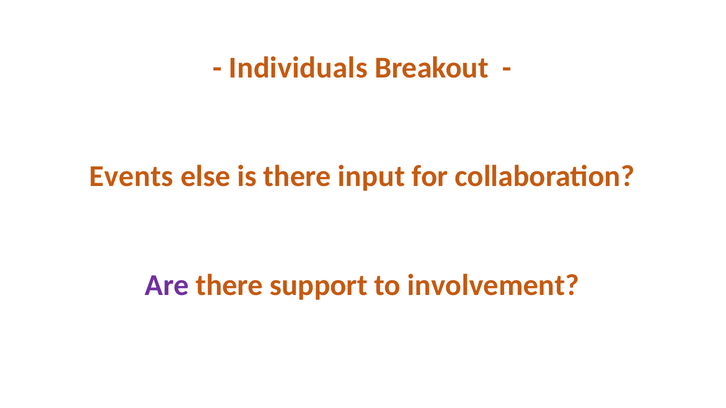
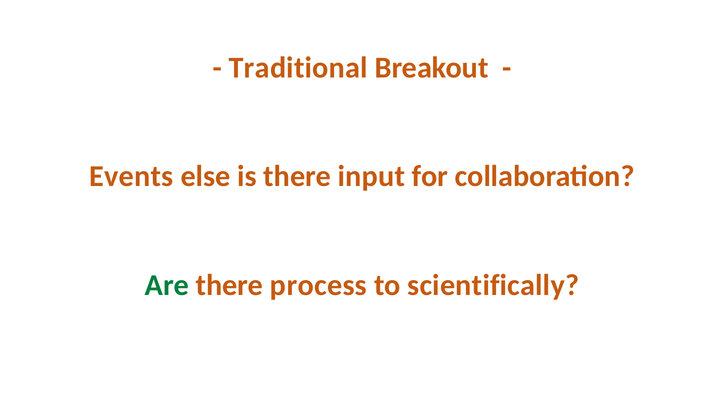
Individuals: Individuals -> Traditional (298, 68)
Are colour: purple -> green (167, 285)
support: support -> process (318, 285)
involvement: involvement -> scientifically (493, 285)
